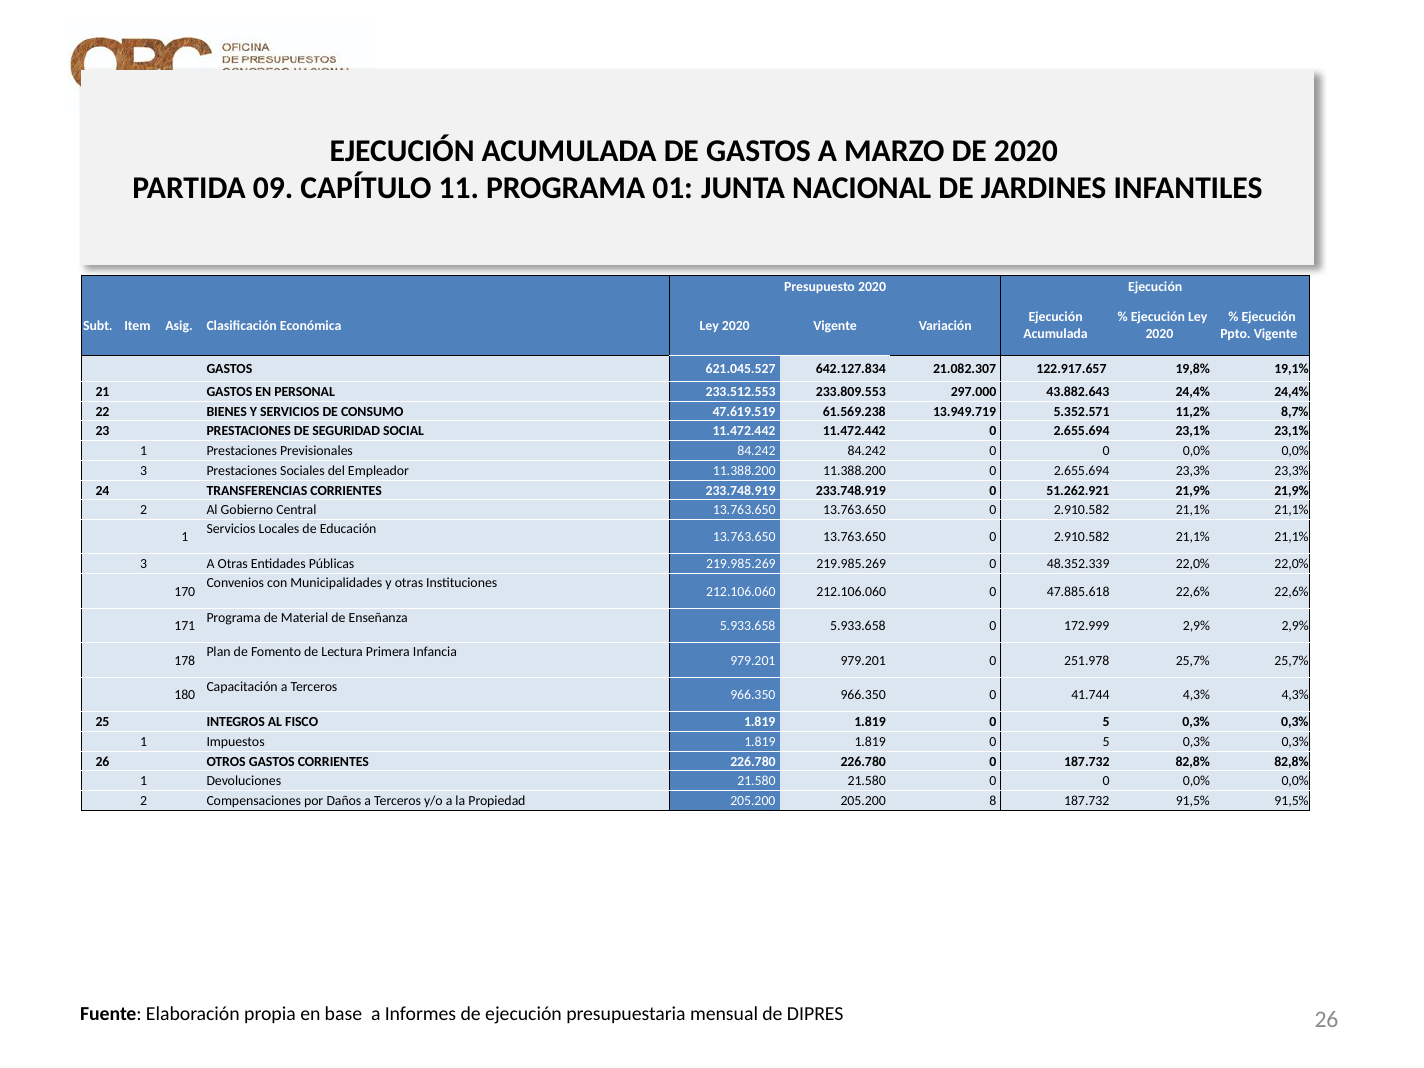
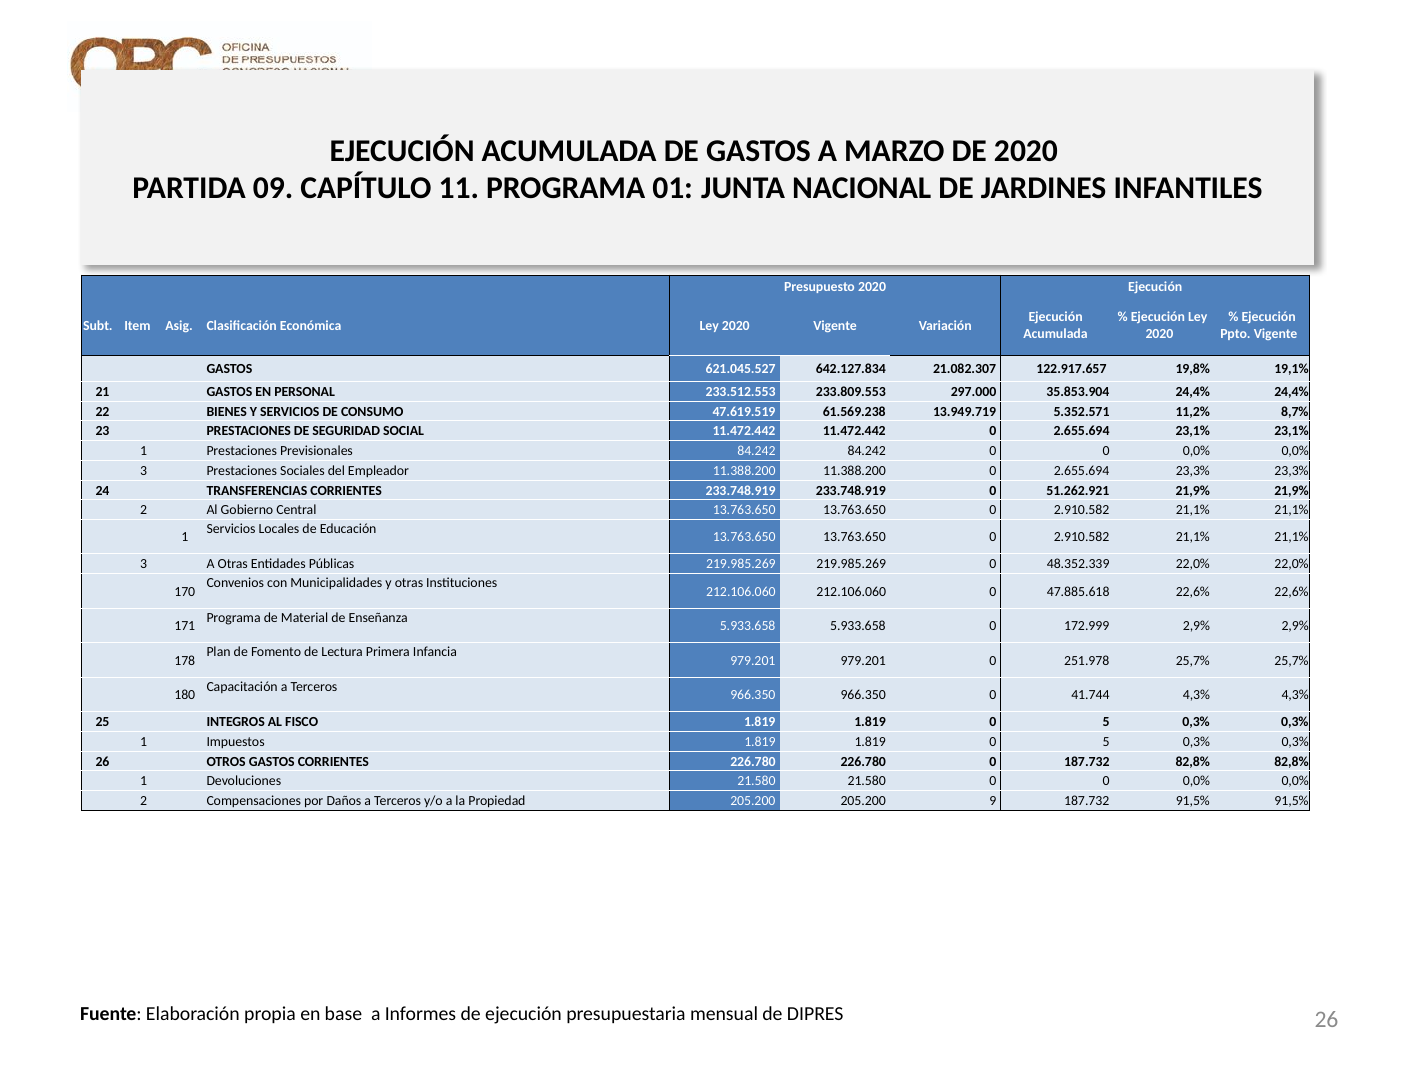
43.882.643: 43.882.643 -> 35.853.904 (1078, 392)
8: 8 -> 9 (993, 801)
